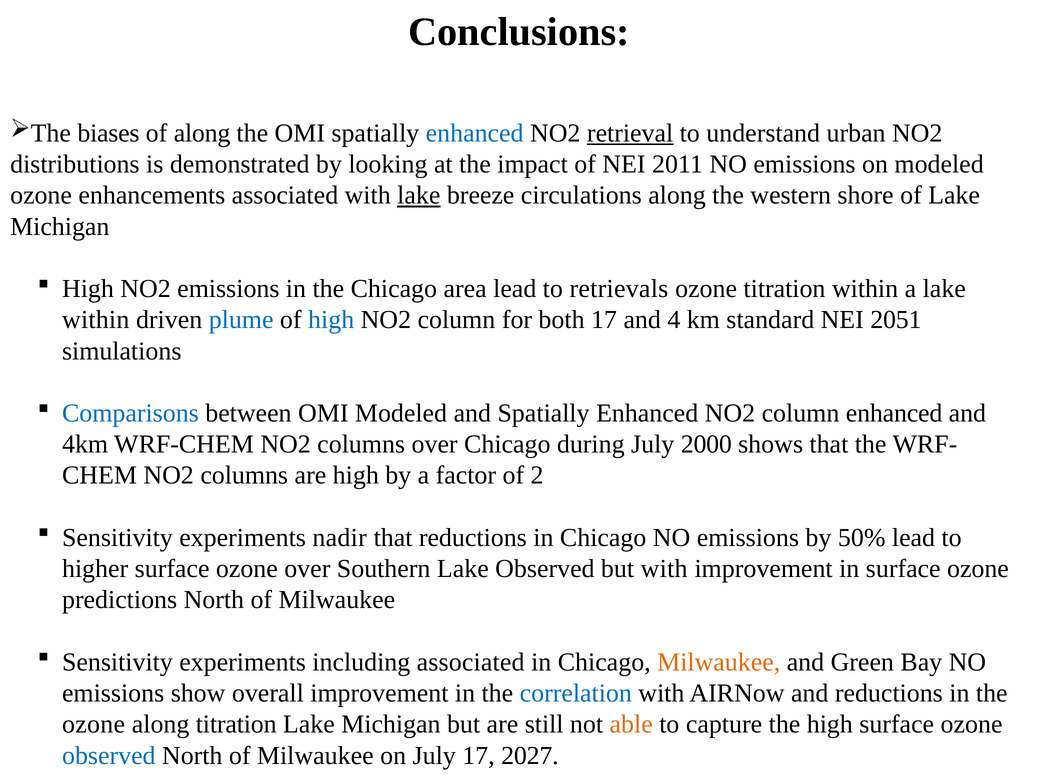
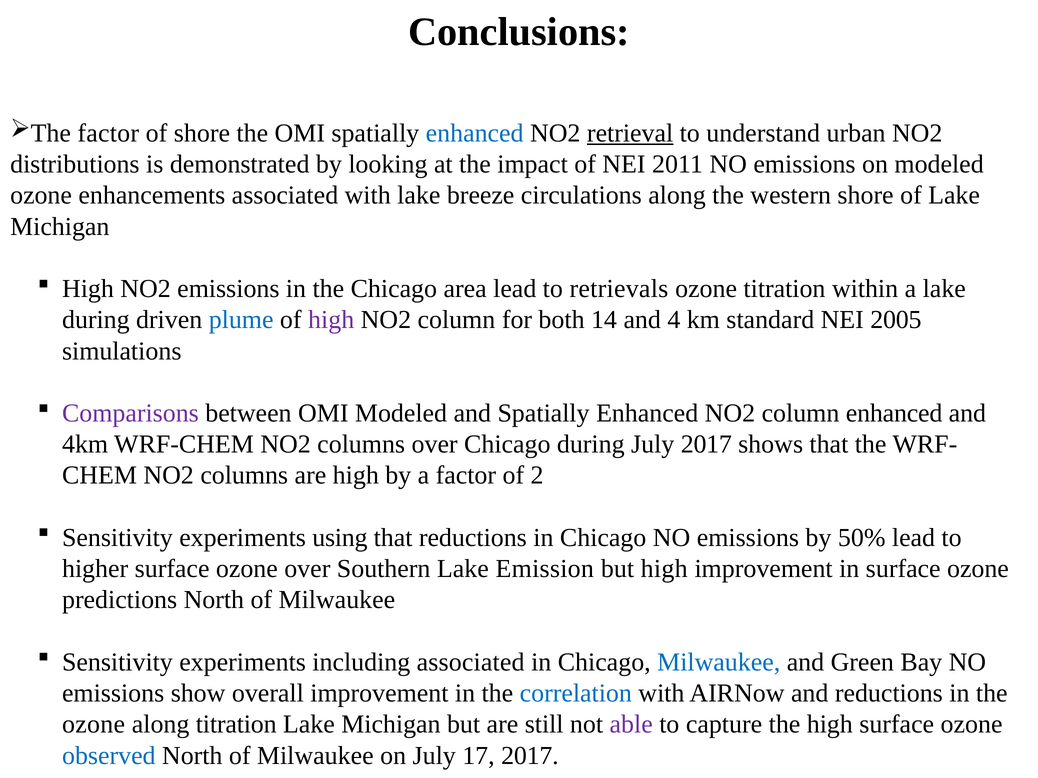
biases: biases -> factor (108, 133)
of along: along -> shore (202, 133)
lake underline: present -> none (419, 195)
within: within -> during (96, 320)
high colour: blue -> purple (331, 320)
both 17: 17 -> 14 (604, 320)
2051: 2051 -> 2005 (896, 320)
Comparisons colour: blue -> purple (130, 413)
July 2000: 2000 -> 2017 (706, 445)
nadir: nadir -> using (340, 538)
Lake Observed: Observed -> Emission (545, 569)
but with: with -> high (664, 569)
Milwaukee colour: orange -> blue (719, 663)
able colour: orange -> purple (631, 725)
17 2027: 2027 -> 2017 (530, 756)
